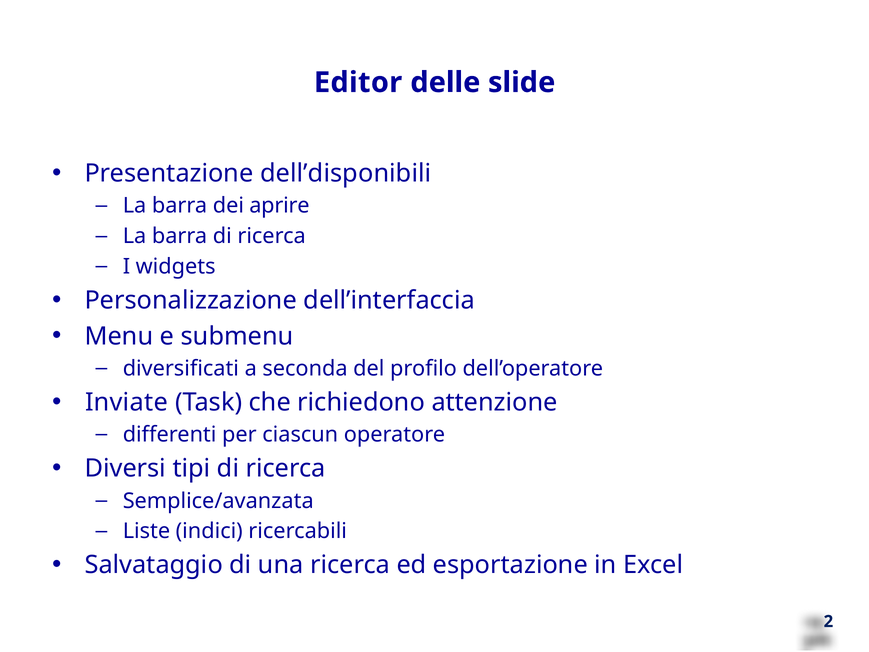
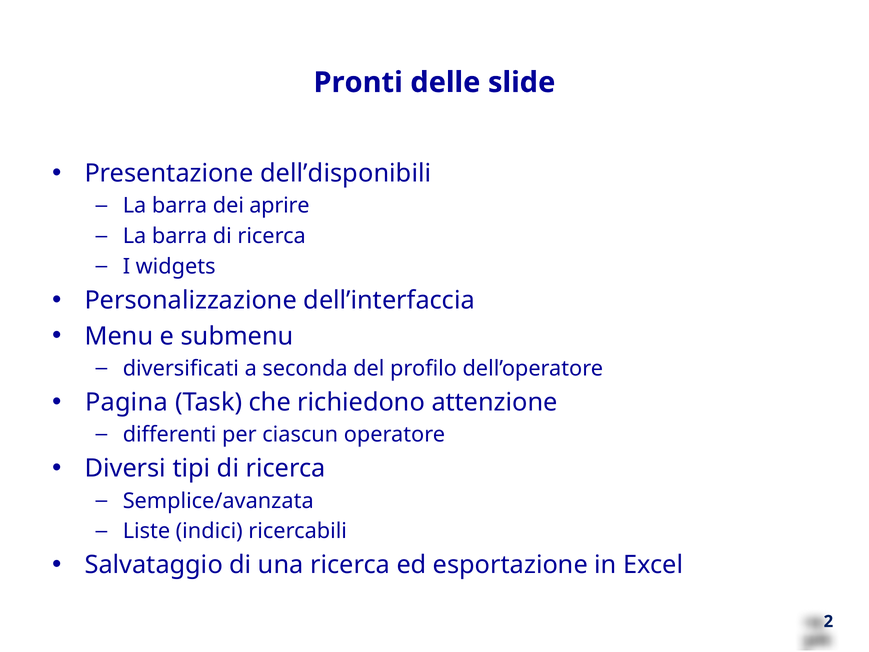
Editor: Editor -> Pronti (358, 82)
Inviate: Inviate -> Pagina (126, 402)
